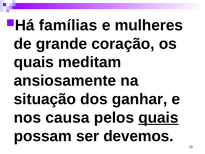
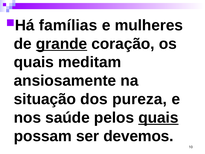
grande underline: none -> present (62, 44)
ganhar: ganhar -> pureza (140, 99)
causa: causa -> saúde (68, 117)
